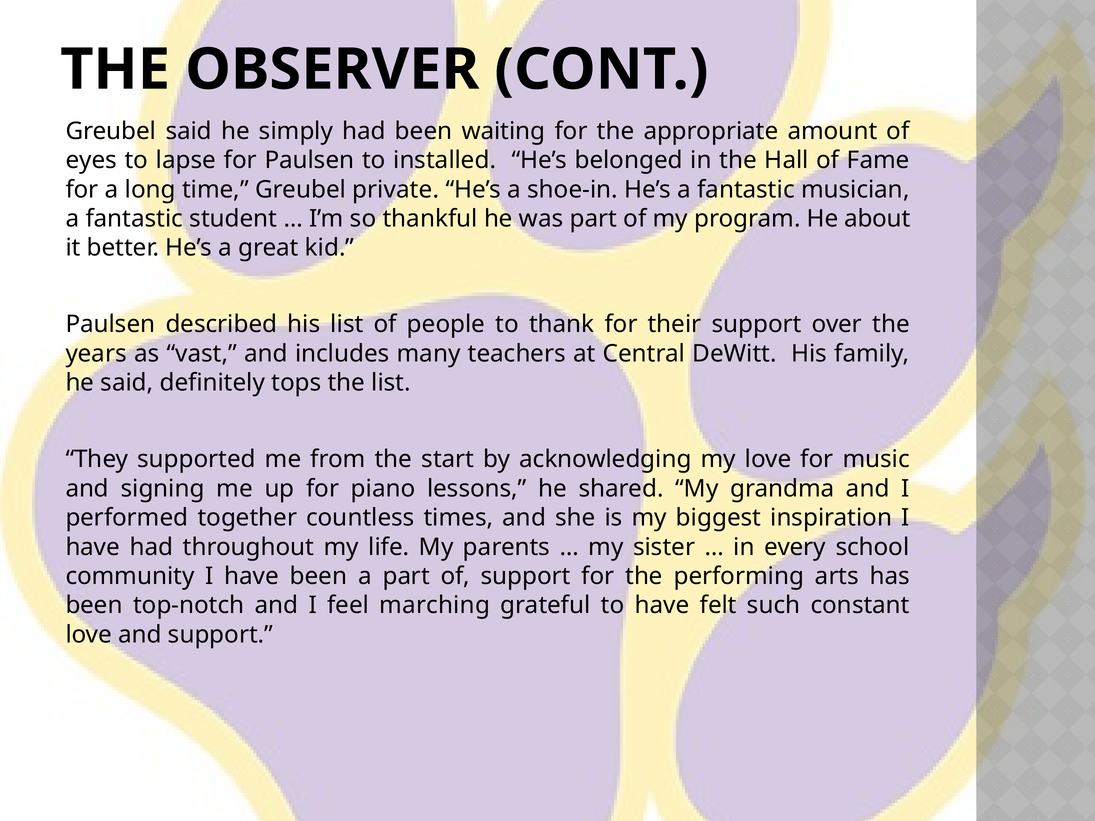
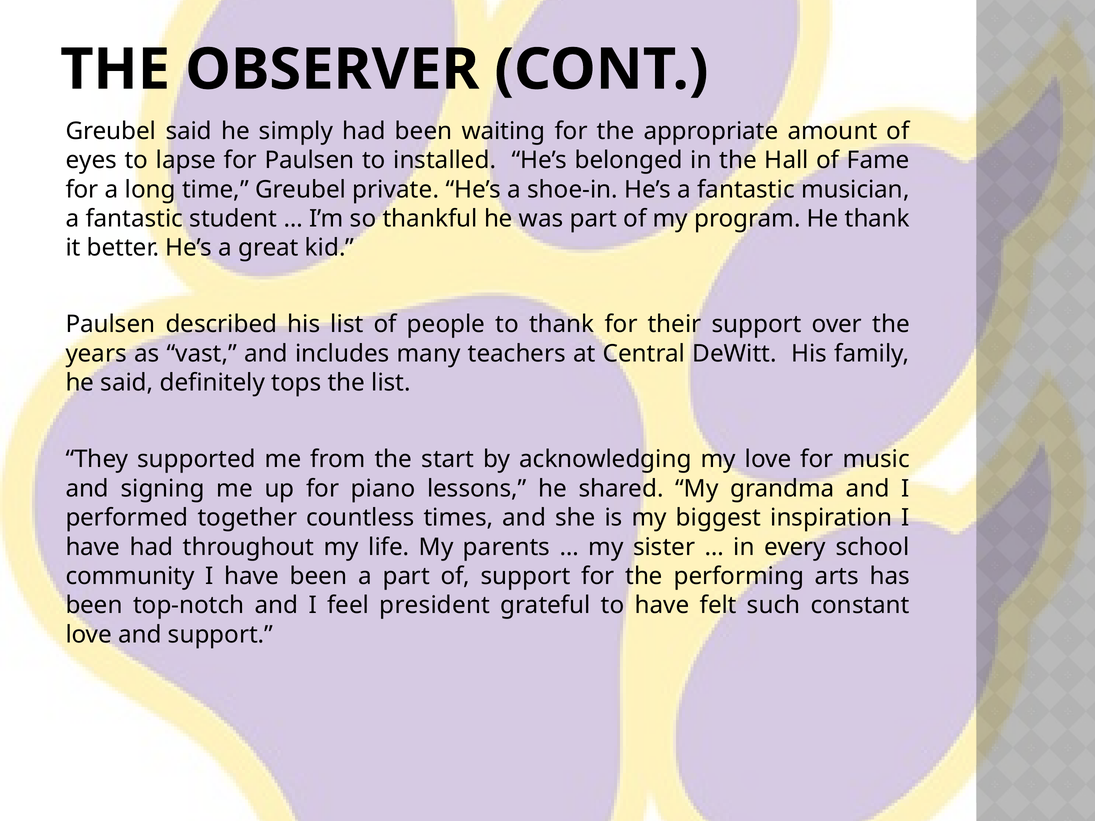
He about: about -> thank (877, 219)
marching: marching -> president (435, 606)
